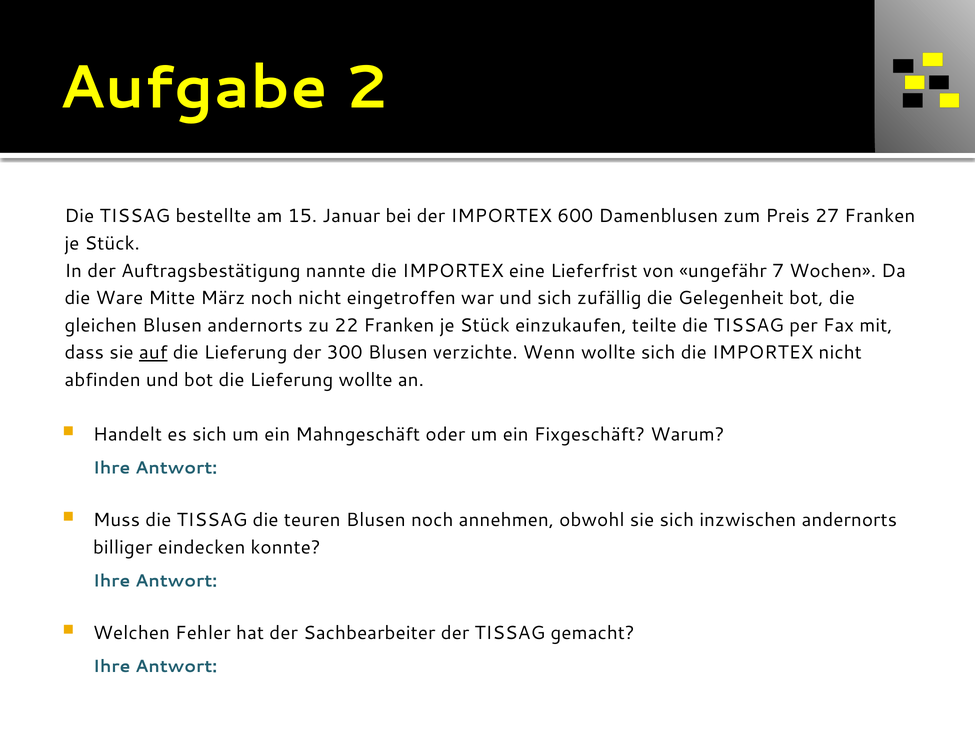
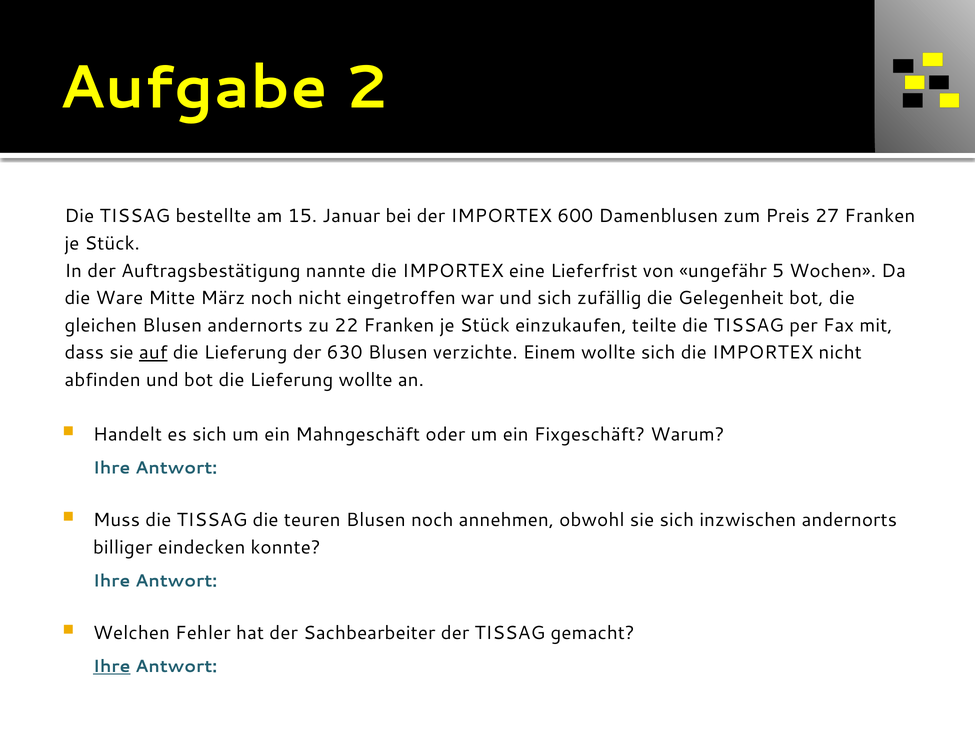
7: 7 -> 5 (778, 271)
300: 300 -> 630 (345, 353)
Wenn: Wenn -> Einem (549, 353)
Ihre underline: none -> present (112, 667)
